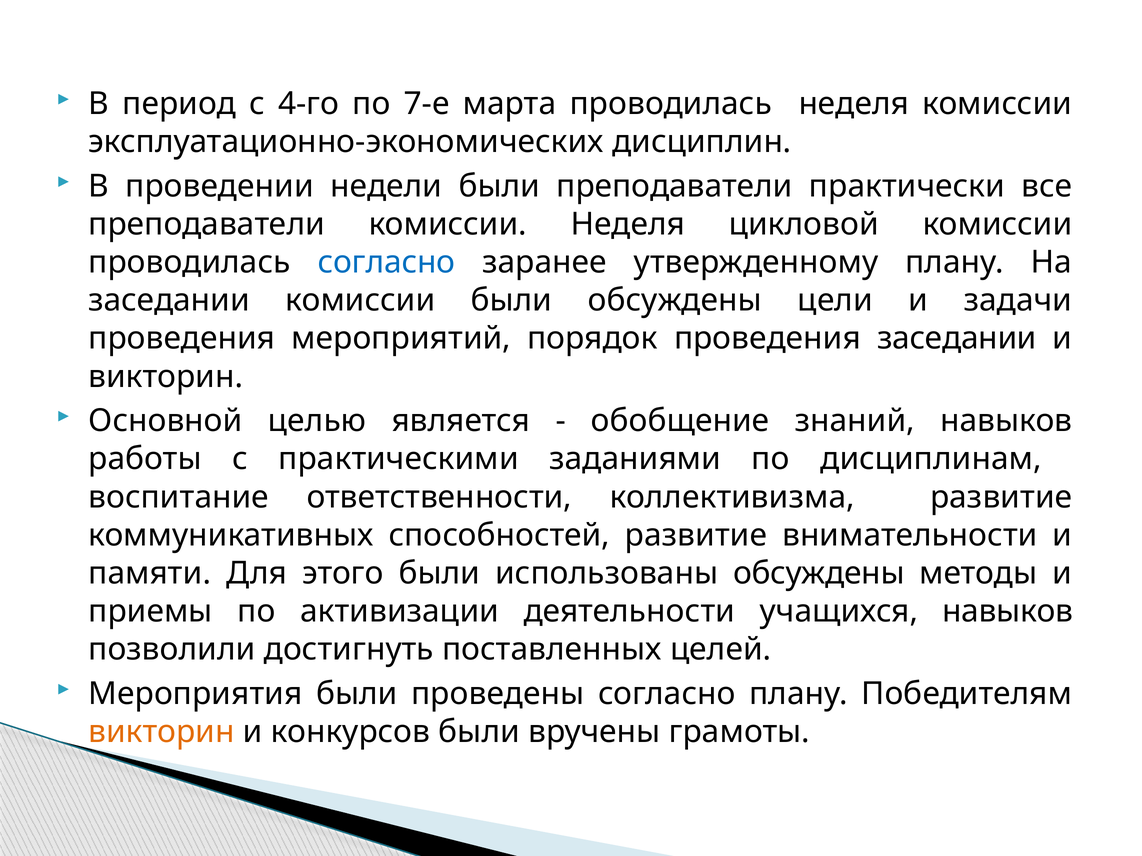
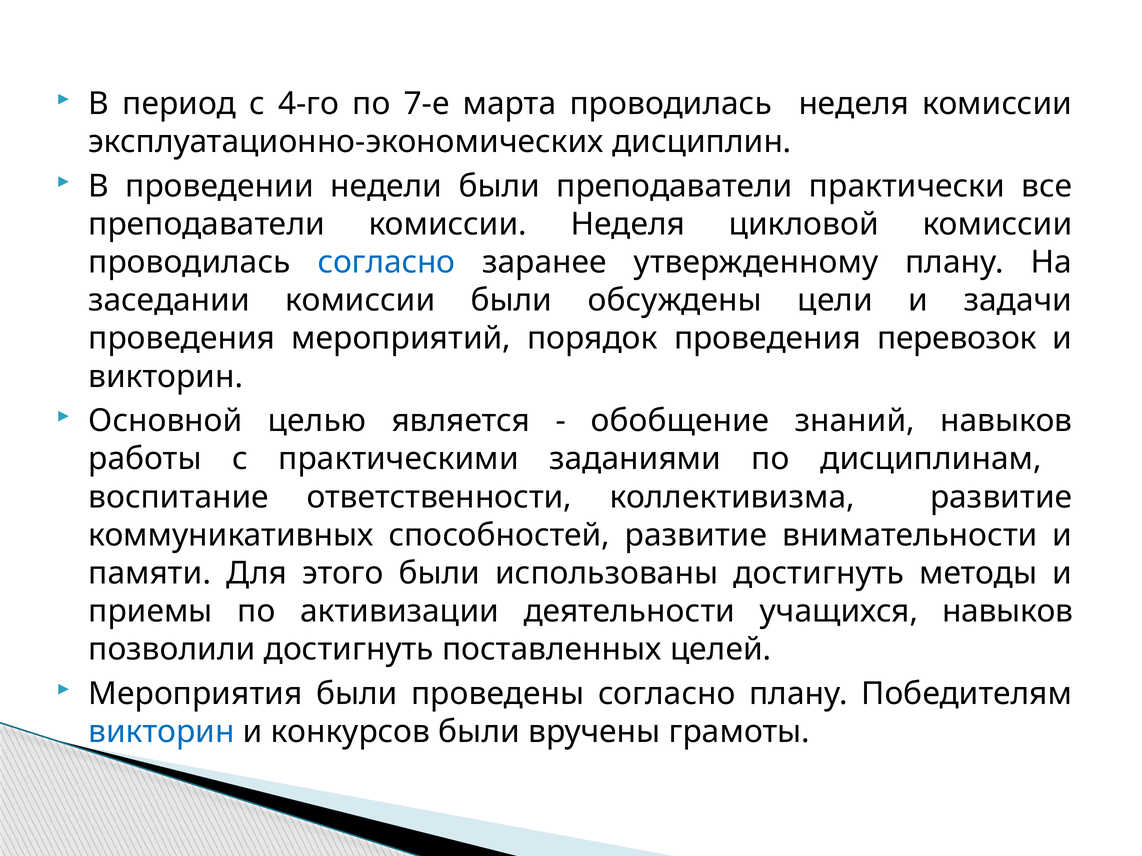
проведения заседании: заседании -> перевозок (957, 339)
использованы обсуждены: обсуждены -> достигнуть (819, 574)
викторин colour: orange -> blue (161, 732)
